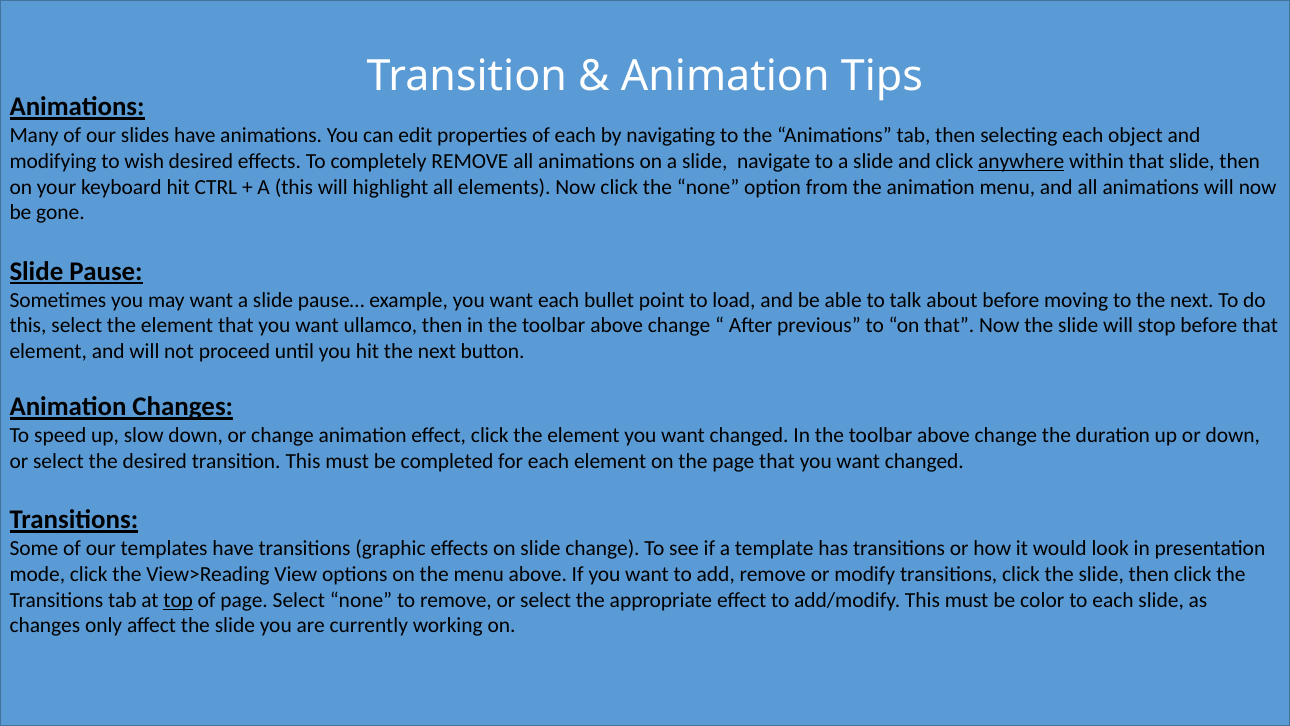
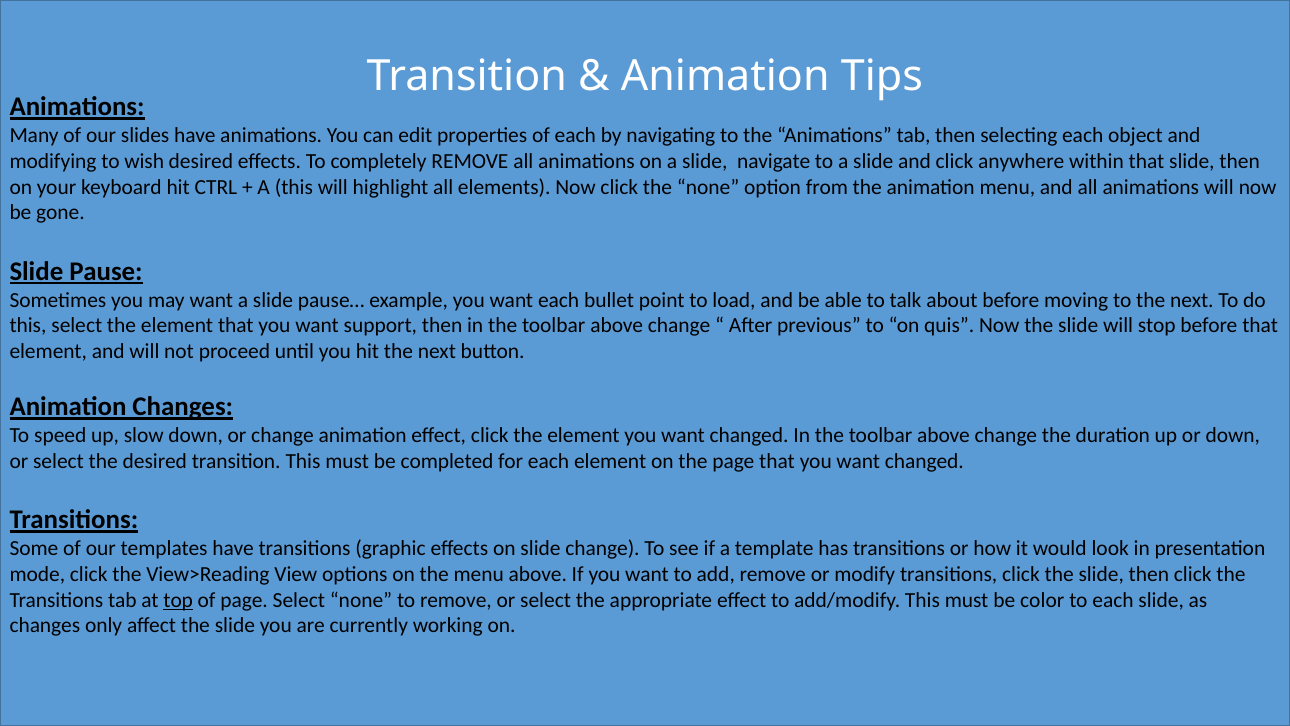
anywhere underline: present -> none (1021, 161)
ullamco: ullamco -> support (380, 326)
on that: that -> quis (949, 326)
